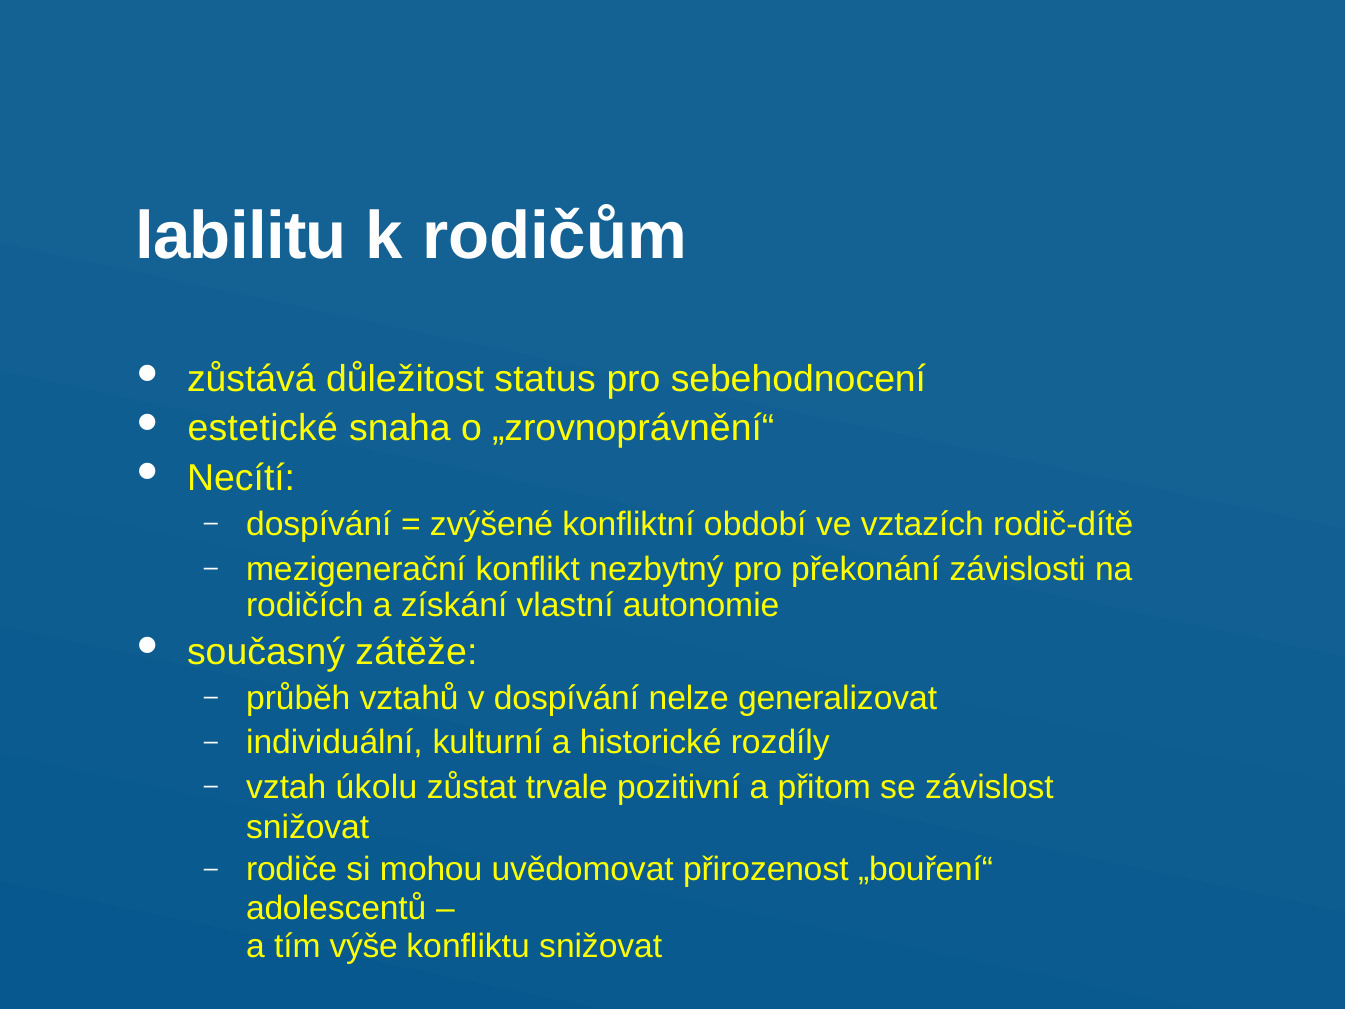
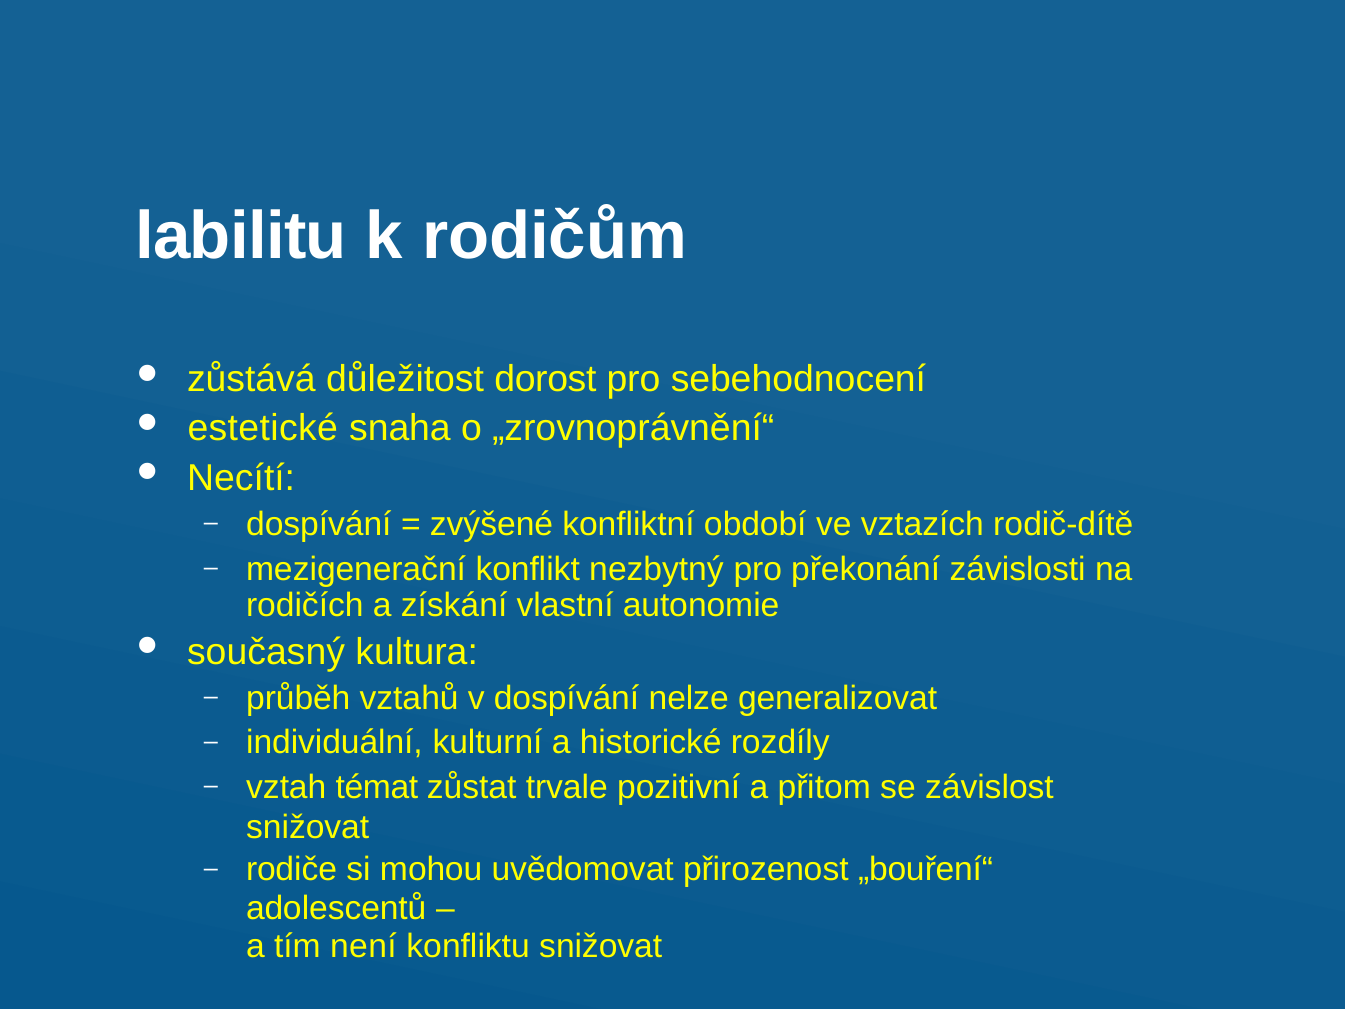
status: status -> dorost (545, 379)
zátěže: zátěže -> kultura (417, 652)
úkolu: úkolu -> témat (377, 787)
výše: výše -> není (363, 946)
